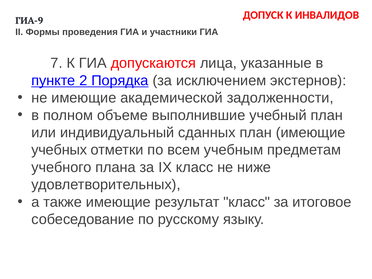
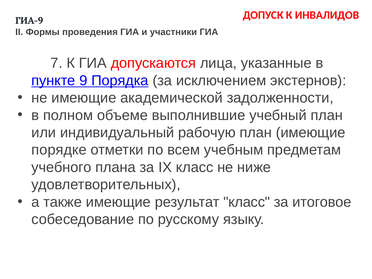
2: 2 -> 9 (83, 80)
сданных: сданных -> рабочую (207, 133)
учебных: учебных -> порядке (59, 150)
